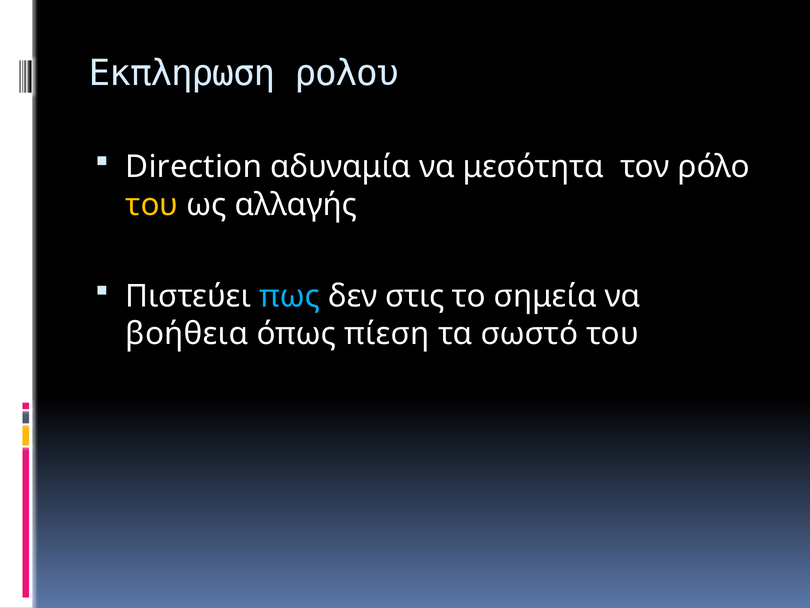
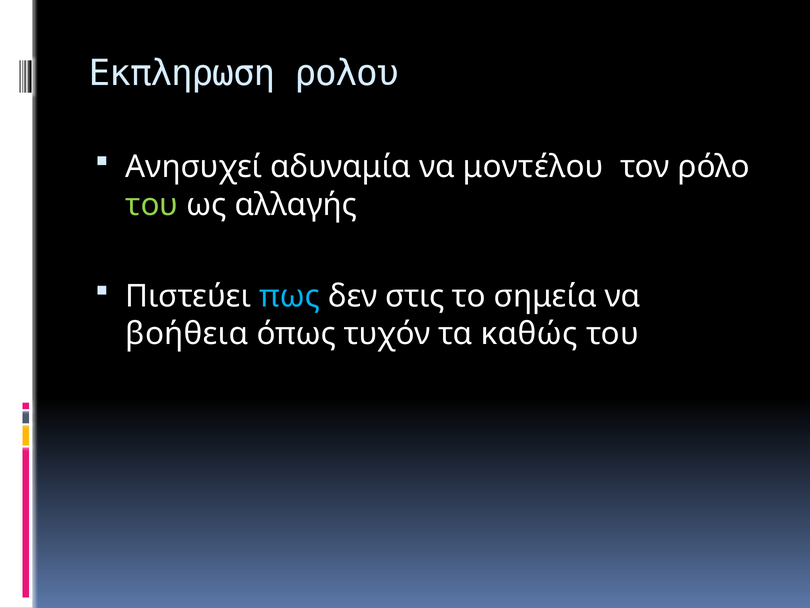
Direction: Direction -> Ανησυχεί (194, 167)
μεσότητα: μεσότητα -> μοντέλου (533, 167)
του colour: yellow -> light green (152, 205)
πίεση: πίεση -> τυχόν (387, 334)
σωστό: σωστό -> καθώς (529, 334)
